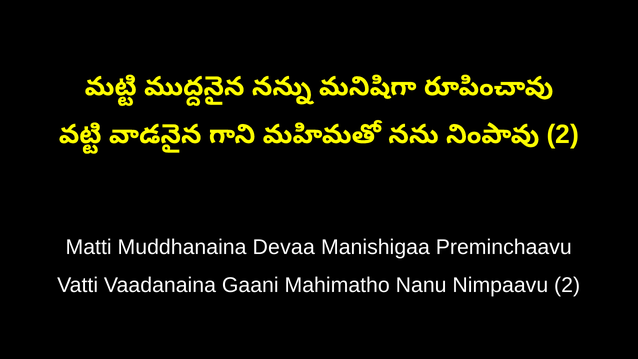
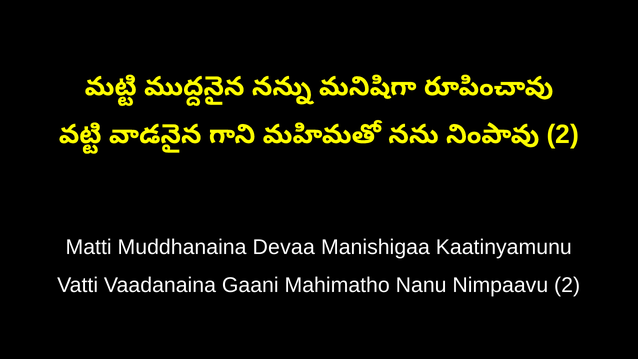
Preminchaavu: Preminchaavu -> Kaatinyamunu (504, 247)
